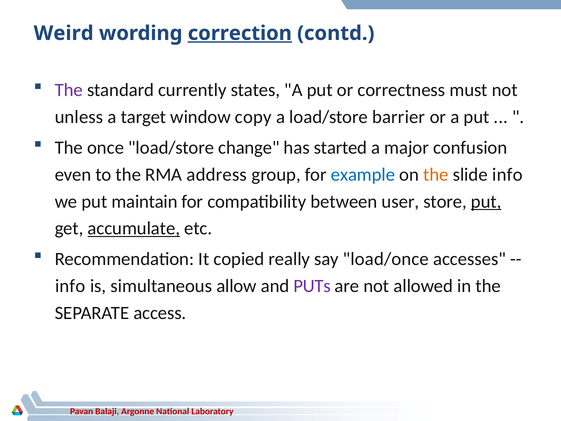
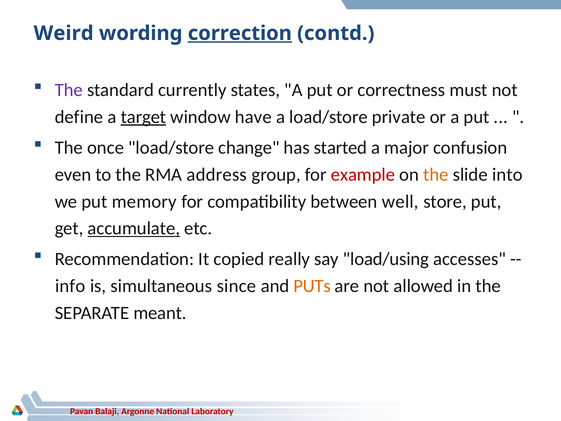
unless: unless -> define (79, 117)
target underline: none -> present (143, 117)
copy: copy -> have (253, 117)
barrier: barrier -> private (399, 117)
example colour: blue -> red (363, 174)
slide info: info -> into (507, 174)
maintain: maintain -> memory (144, 201)
user: user -> well (400, 201)
put underline: present -> none (486, 201)
load/once: load/once -> load/using (386, 259)
allow: allow -> since (236, 286)
PUTs colour: purple -> orange (312, 286)
access: access -> meant (160, 313)
